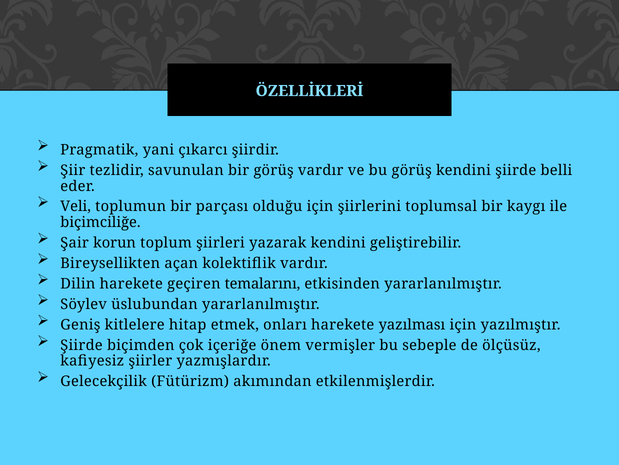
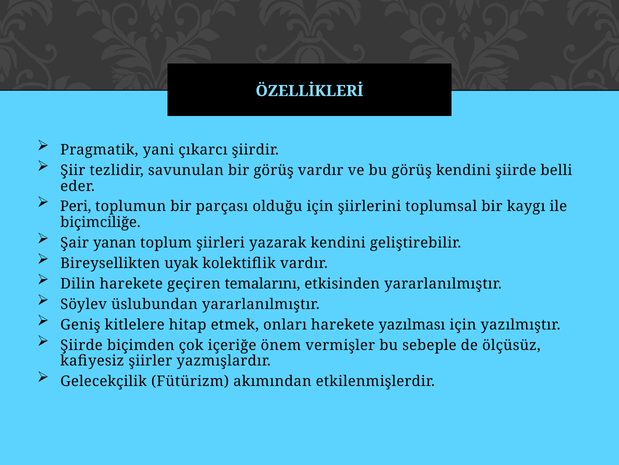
Veli: Veli -> Peri (76, 206)
korun: korun -> yanan (115, 243)
açan: açan -> uyak (181, 263)
